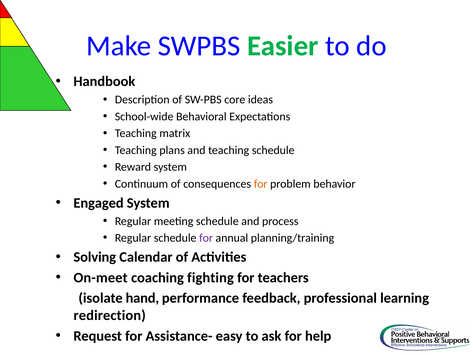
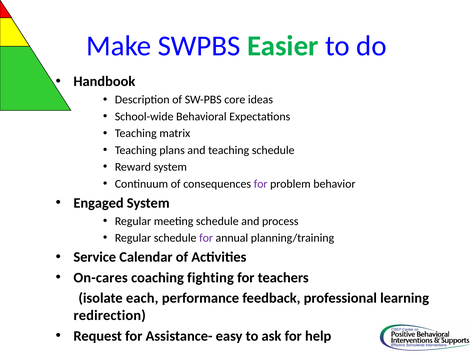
for colour: orange -> purple (261, 184)
Solving: Solving -> Service (95, 257)
On-meet: On-meet -> On-cares (101, 277)
hand: hand -> each (142, 298)
